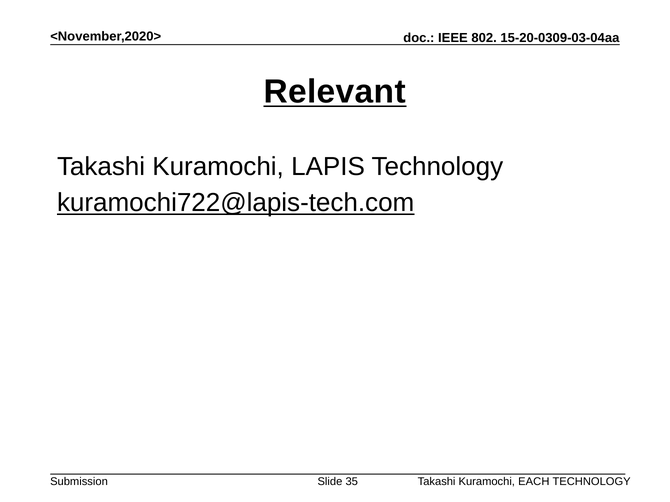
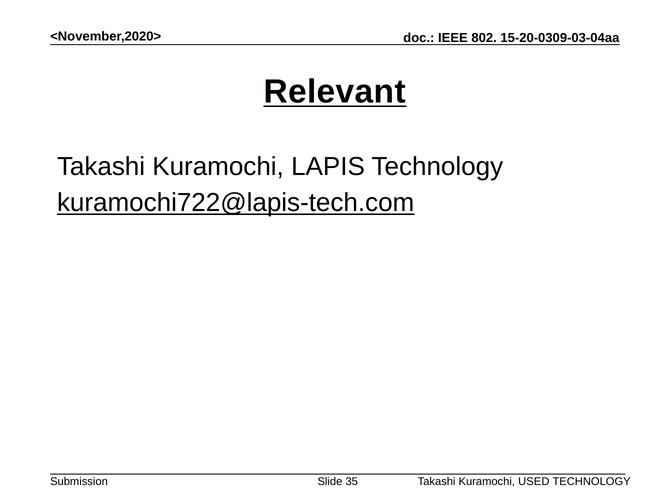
EACH: EACH -> USED (534, 482)
